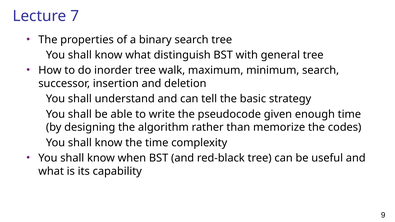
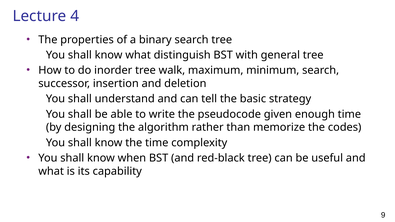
7: 7 -> 4 (75, 16)
